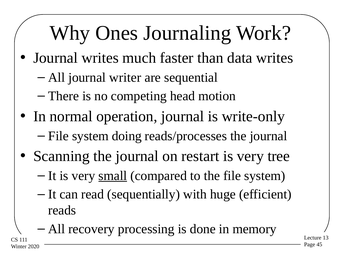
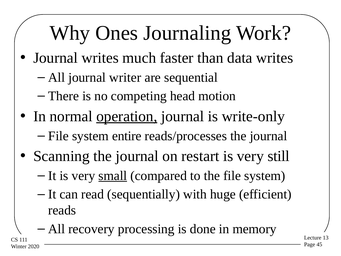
operation underline: none -> present (127, 116)
doing: doing -> entire (127, 136)
tree: tree -> still (279, 156)
